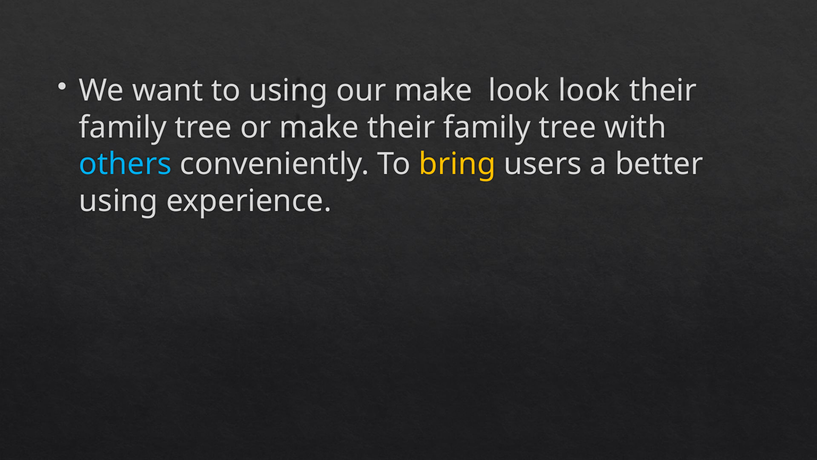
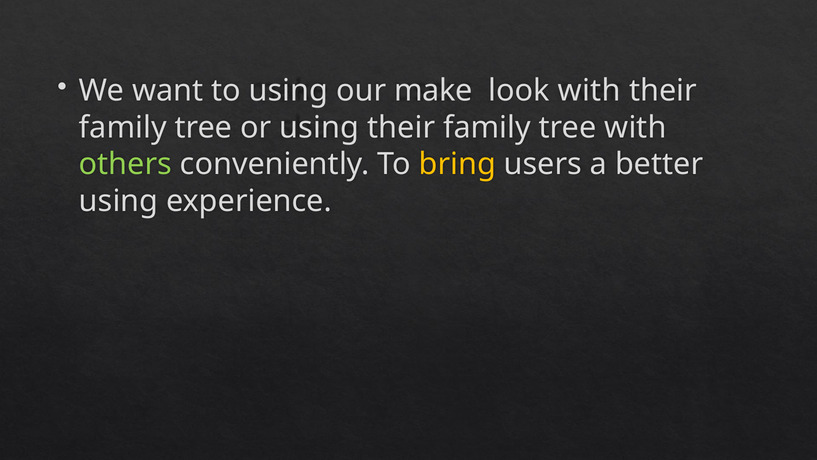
look look: look -> with (589, 91)
or make: make -> using (319, 127)
others colour: light blue -> light green (125, 164)
